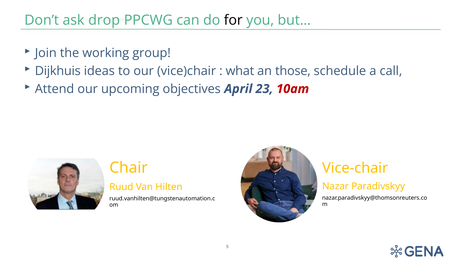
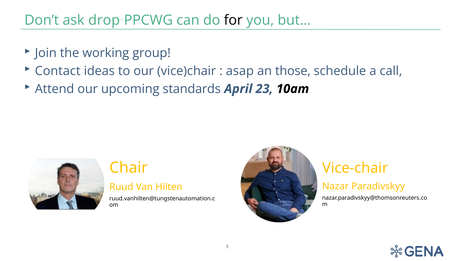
Dijkhuis: Dijkhuis -> Contact (58, 71)
what: what -> asap (240, 71)
objectives: objectives -> standards (192, 89)
10am colour: red -> black (293, 89)
